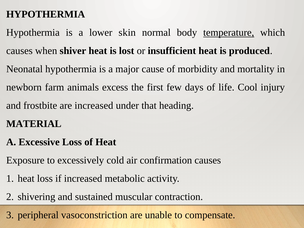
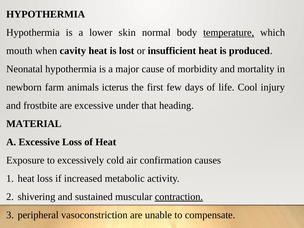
causes: causes -> mouth (19, 51)
shiver: shiver -> cavity (73, 51)
excess: excess -> icterus (115, 87)
are increased: increased -> excessive (94, 106)
contraction underline: none -> present (179, 197)
